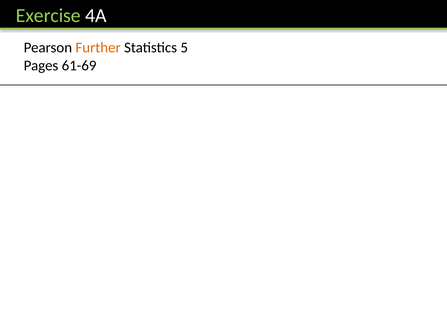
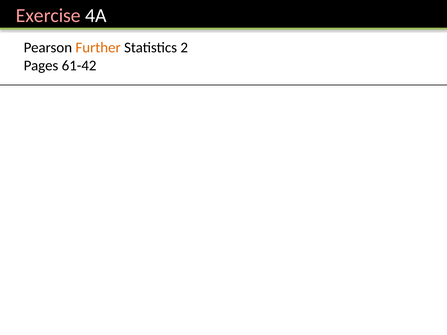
Exercise colour: light green -> pink (48, 16)
5: 5 -> 2 (184, 48)
61-69: 61-69 -> 61-42 (79, 66)
